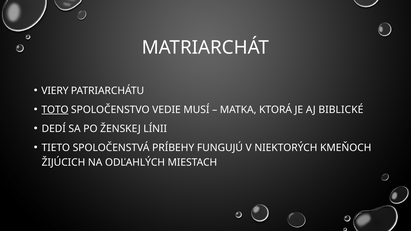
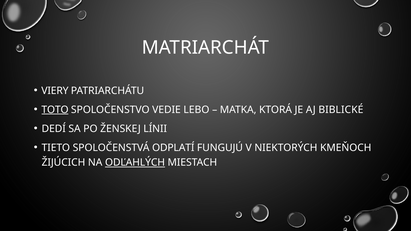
MUSÍ: MUSÍ -> LEBO (196, 110)
PRÍBEHY: PRÍBEHY -> ODPLATÍ (173, 148)
ODĽAHLÝCH underline: none -> present (135, 163)
